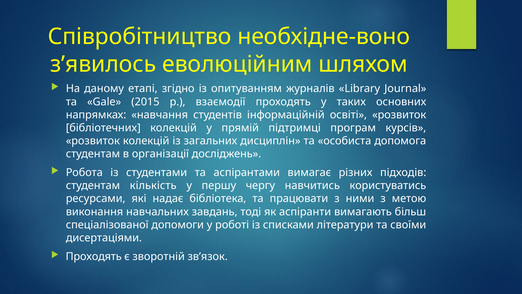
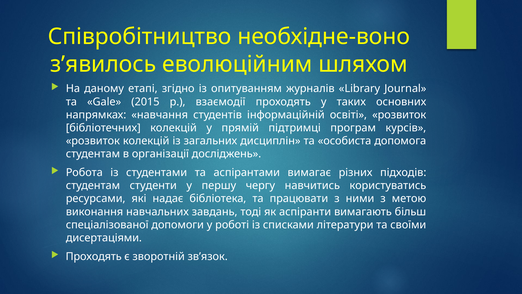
кількість: кількість -> студенти (153, 185)
